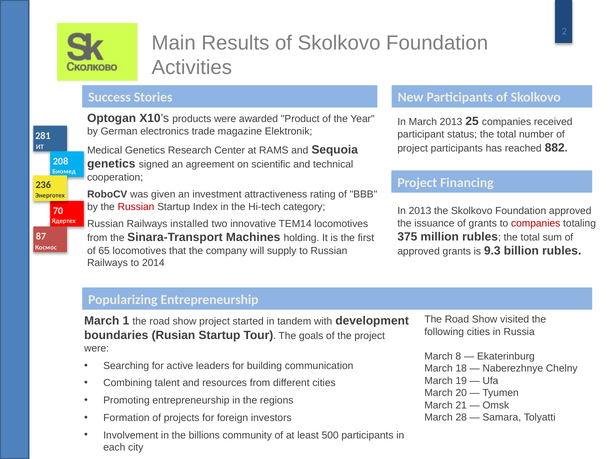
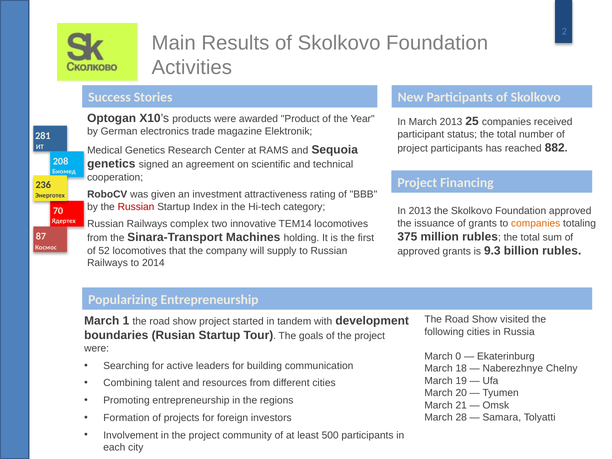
companies colour: red -> orange (536, 223)
installed: installed -> complex (189, 224)
65: 65 -> 52 (104, 251)
March 8: 8 -> 0 (458, 356)
in the billions: billions -> project (204, 435)
